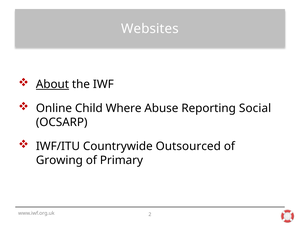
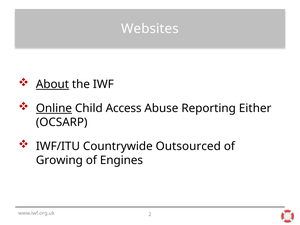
Online underline: none -> present (54, 108)
Where: Where -> Access (124, 108)
Social: Social -> Either (255, 108)
Primary: Primary -> Engines (121, 160)
